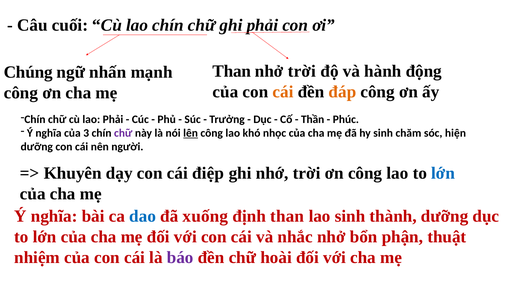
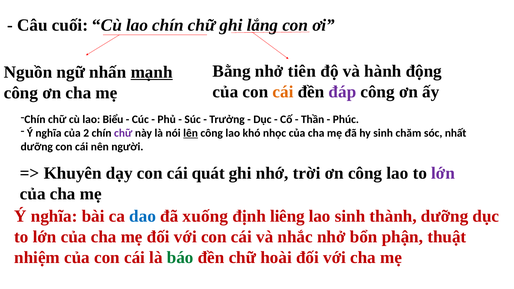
ghi phải: phải -> lắng (262, 25)
Than: Than -> Bằng (232, 71)
nhở trời: trời -> tiên (302, 71)
Chúng: Chúng -> Nguồn (28, 72)
mạnh underline: none -> present (152, 72)
đáp colour: orange -> purple (342, 92)
lao Phải: Phải -> Biểu (113, 119)
3: 3 -> 2 (86, 133)
hiện: hiện -> nhất (456, 133)
điệp: điệp -> quát (208, 173)
lớn colour: blue -> purple (443, 173)
định than: than -> liêng (287, 216)
báo colour: purple -> green (180, 257)
